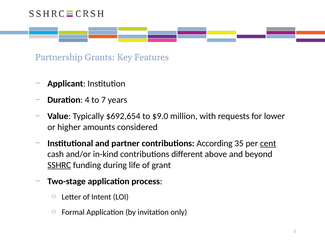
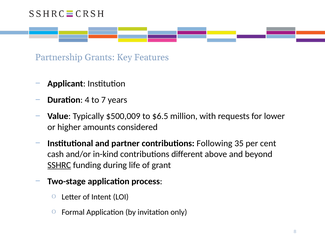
$692,654: $692,654 -> $500,009 (123, 116)
$9.0: $9.0 -> $6.5 (160, 116)
According: According -> Following (214, 143)
cent underline: present -> none (268, 143)
